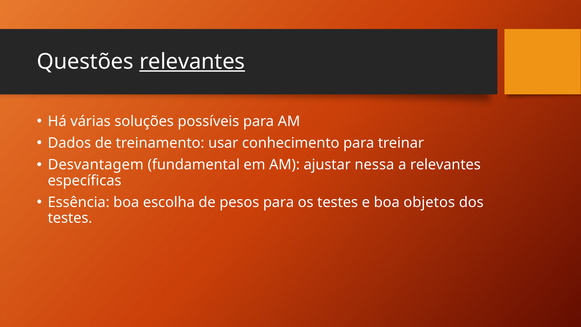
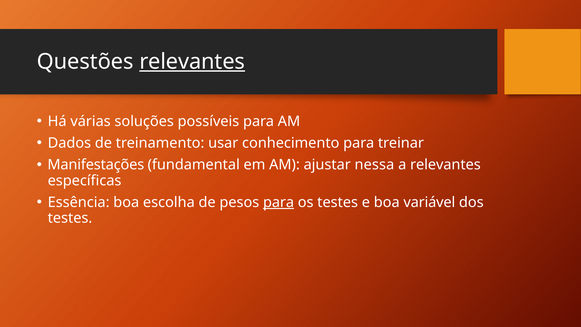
Desvantagem: Desvantagem -> Manifestações (96, 165)
para underline: none -> present (279, 202)
objetos: objetos -> variável (429, 202)
